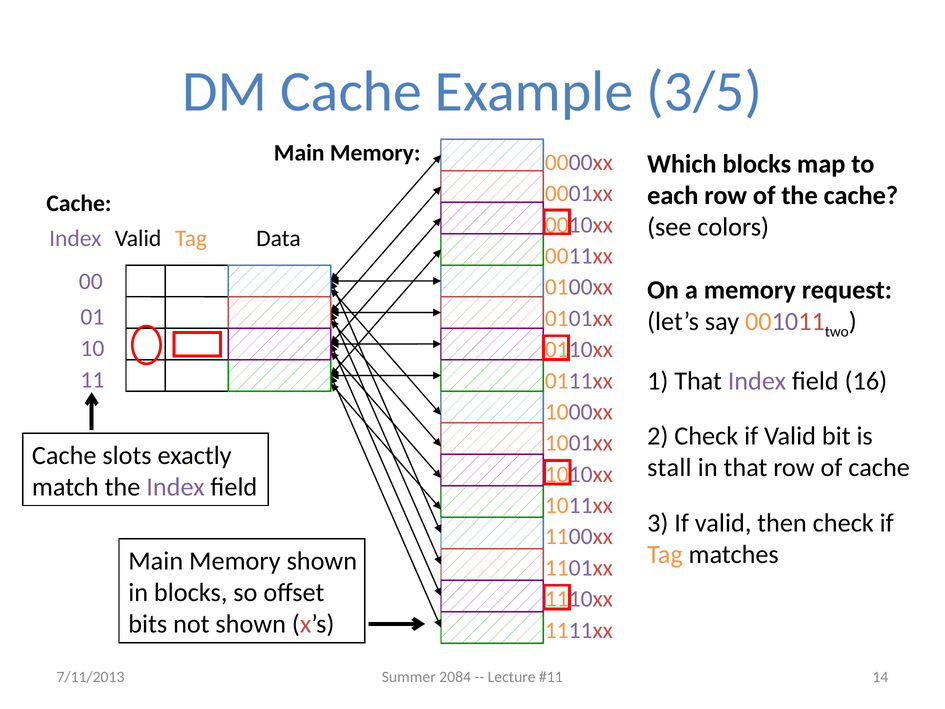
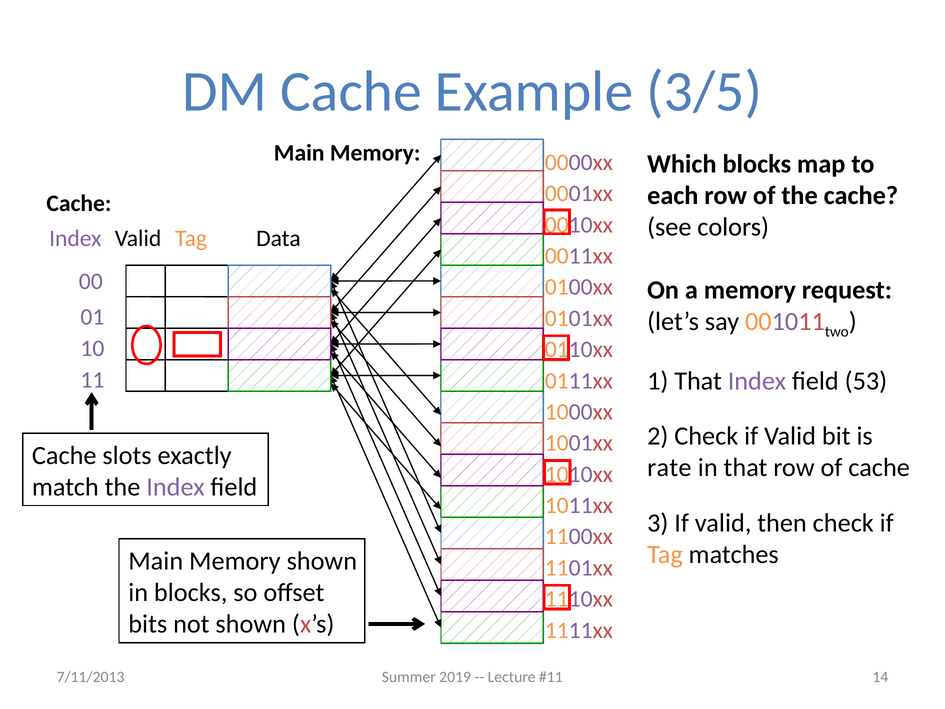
16: 16 -> 53 (866, 381)
stall: stall -> rate (669, 468)
2084: 2084 -> 2019 (455, 677)
